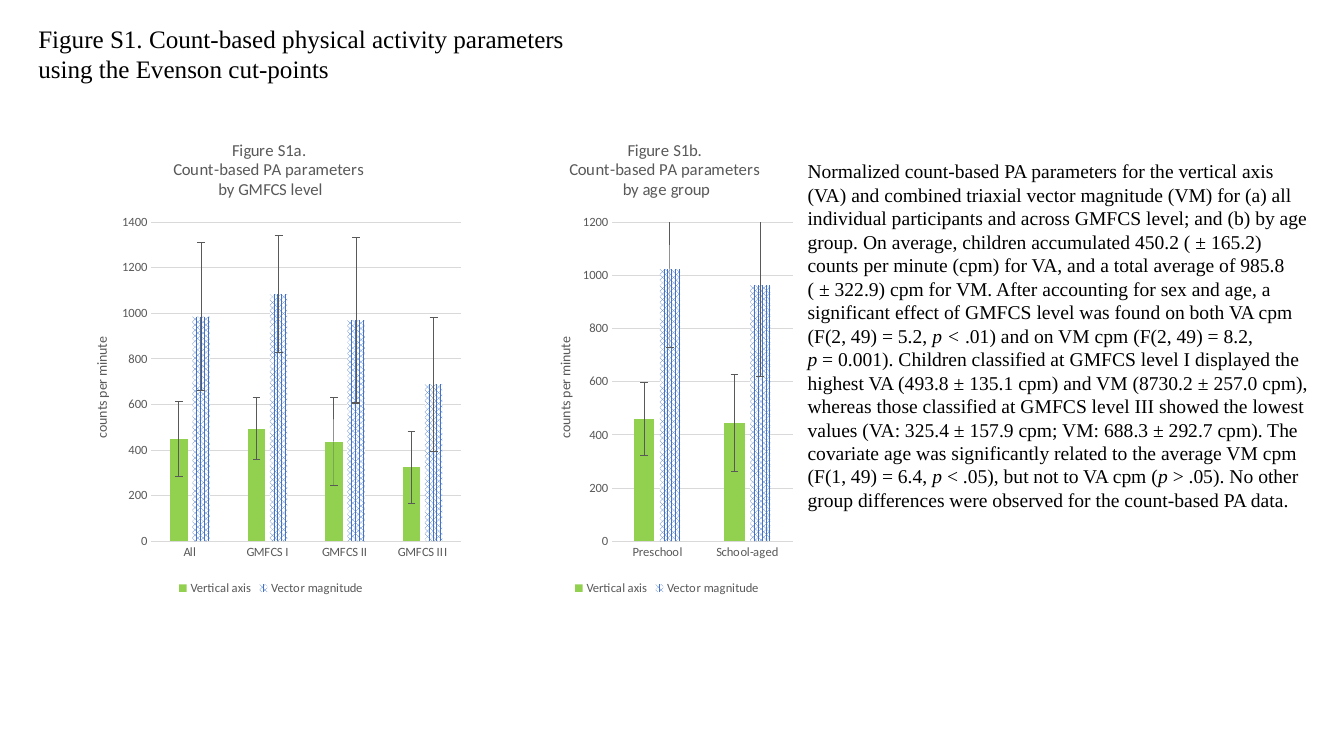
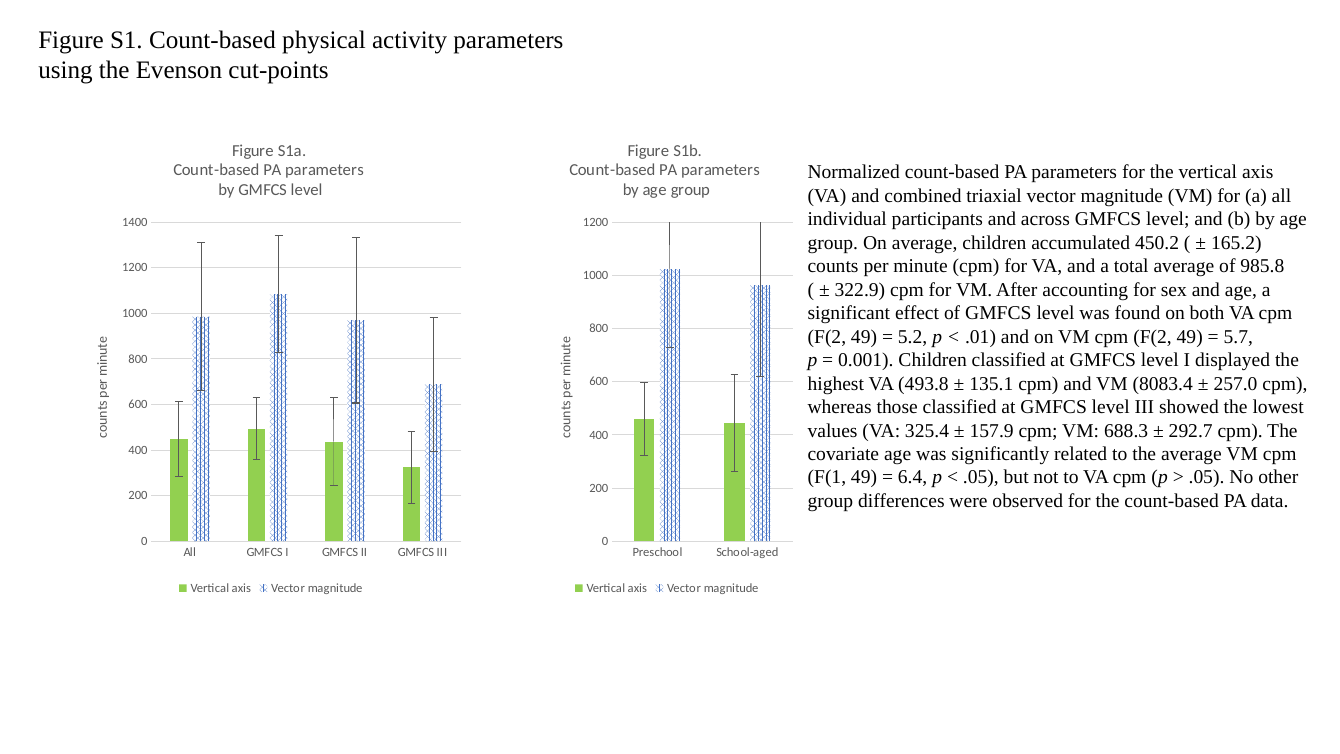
8.2: 8.2 -> 5.7 (1238, 337)
8730.2: 8730.2 -> 8083.4 (1163, 384)
